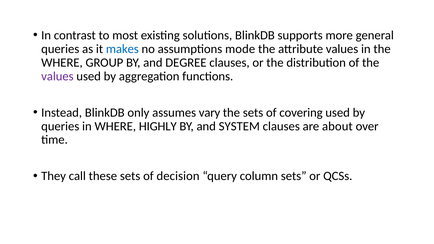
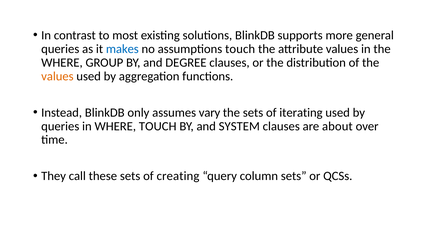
assumptions mode: mode -> touch (240, 49)
values colour: purple -> orange (57, 76)
covering: covering -> iterating (301, 113)
WHERE HIGHLY: HIGHLY -> TOUCH (158, 126)
decision: decision -> creating (178, 176)
